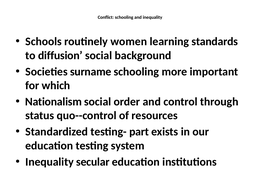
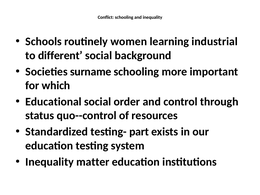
standards: standards -> industrial (215, 42)
diffusion: diffusion -> different (60, 55)
Nationalism: Nationalism -> Educational (53, 102)
secular: secular -> matter (93, 162)
